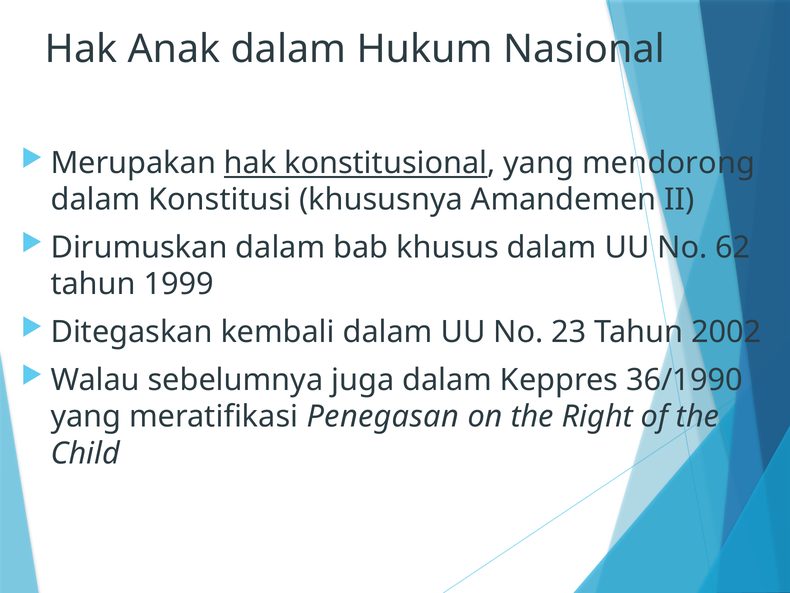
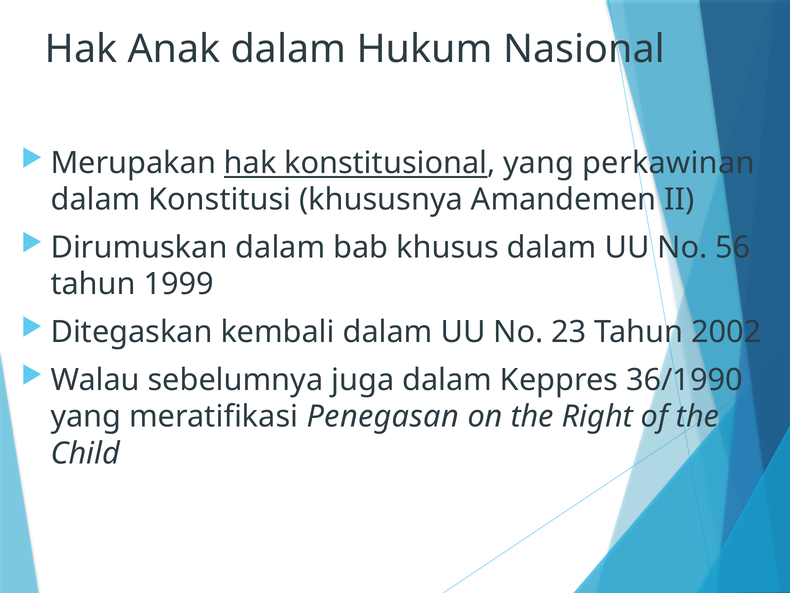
mendorong: mendorong -> perkawinan (668, 163)
62: 62 -> 56 (733, 247)
